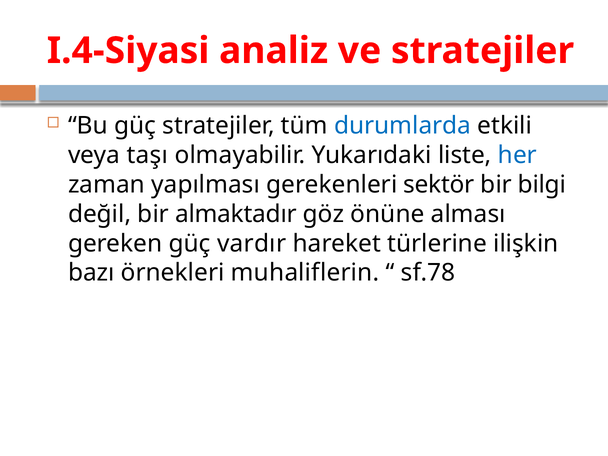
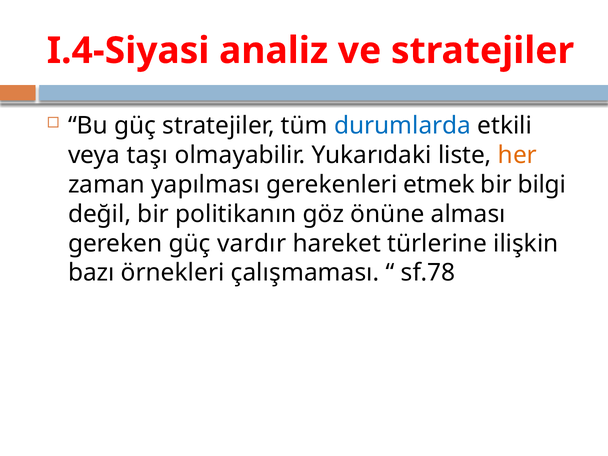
her colour: blue -> orange (517, 155)
sektör: sektör -> etmek (439, 185)
almaktadır: almaktadır -> politikanın (236, 214)
muhaliflerin: muhaliflerin -> çalışmaması (305, 273)
